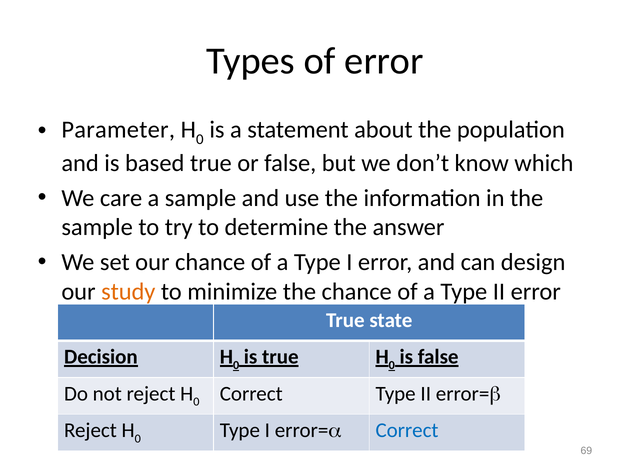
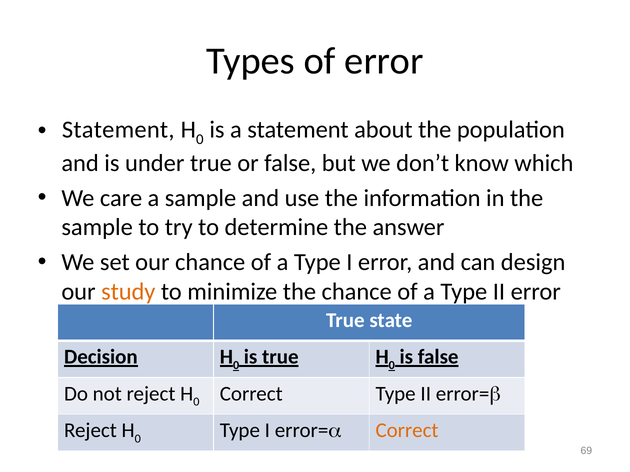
Parameter: Parameter -> Statement (118, 130)
based: based -> under (155, 163)
Correct colour: blue -> orange (407, 431)
